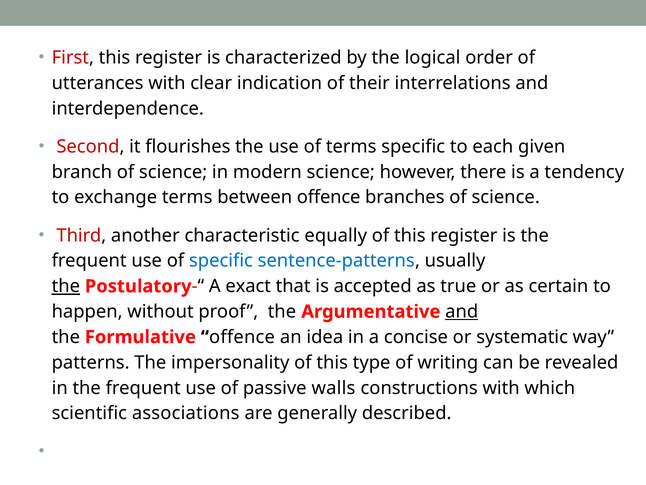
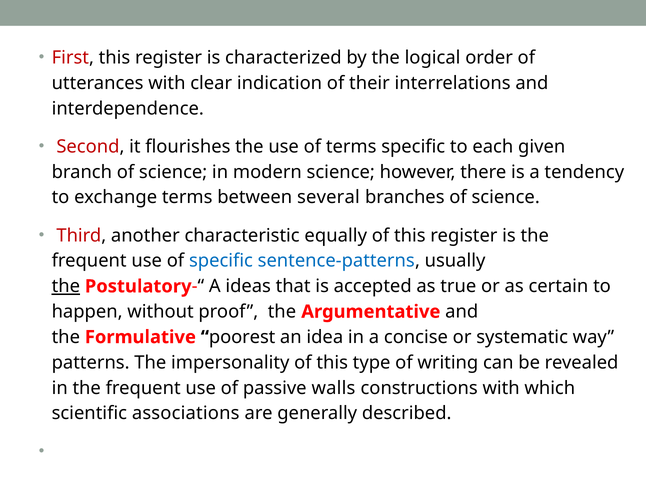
between offence: offence -> several (328, 197)
exact: exact -> ideas (248, 286)
and underline: present -> none (462, 311)
offence: offence -> poorest (242, 337)
